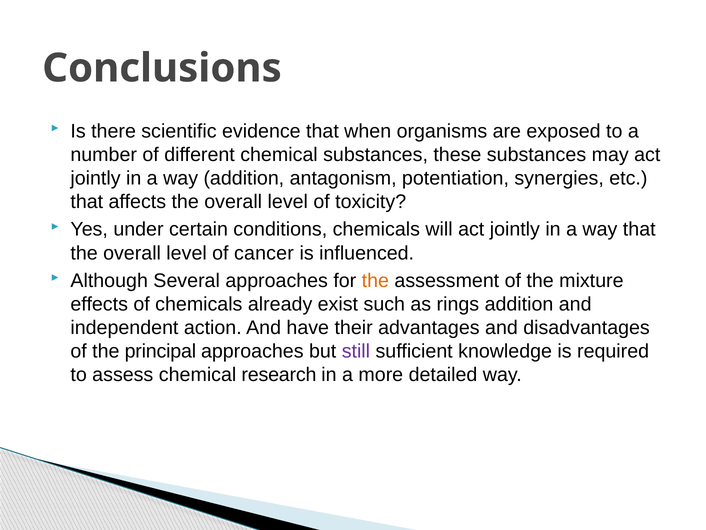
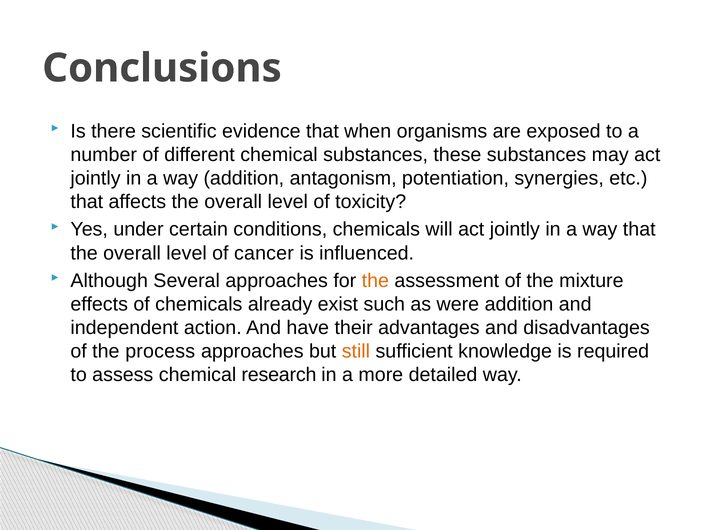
rings: rings -> were (458, 304)
principal: principal -> process (160, 351)
still colour: purple -> orange (356, 351)
